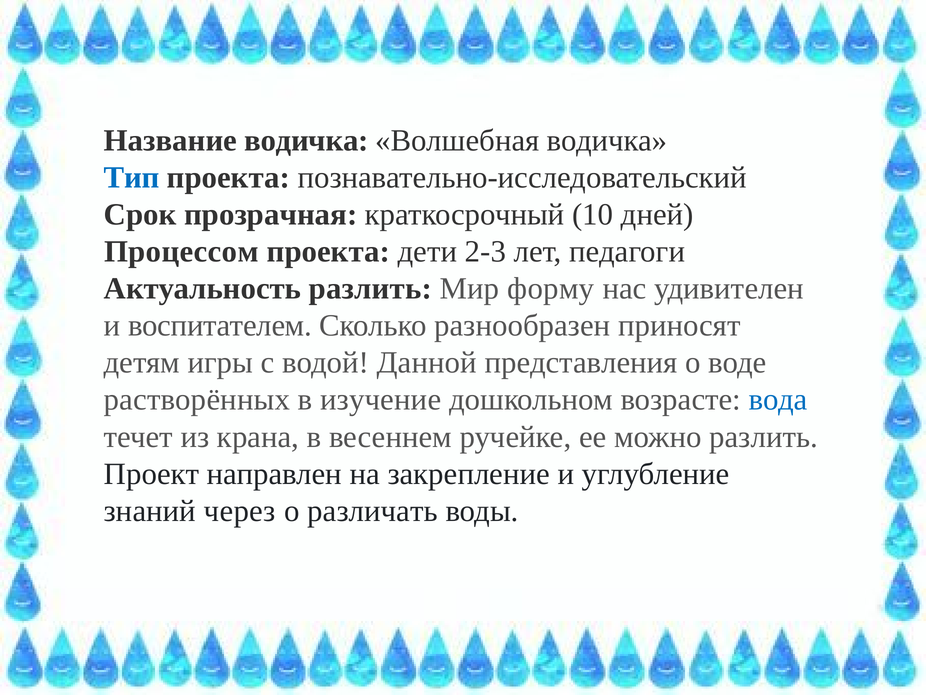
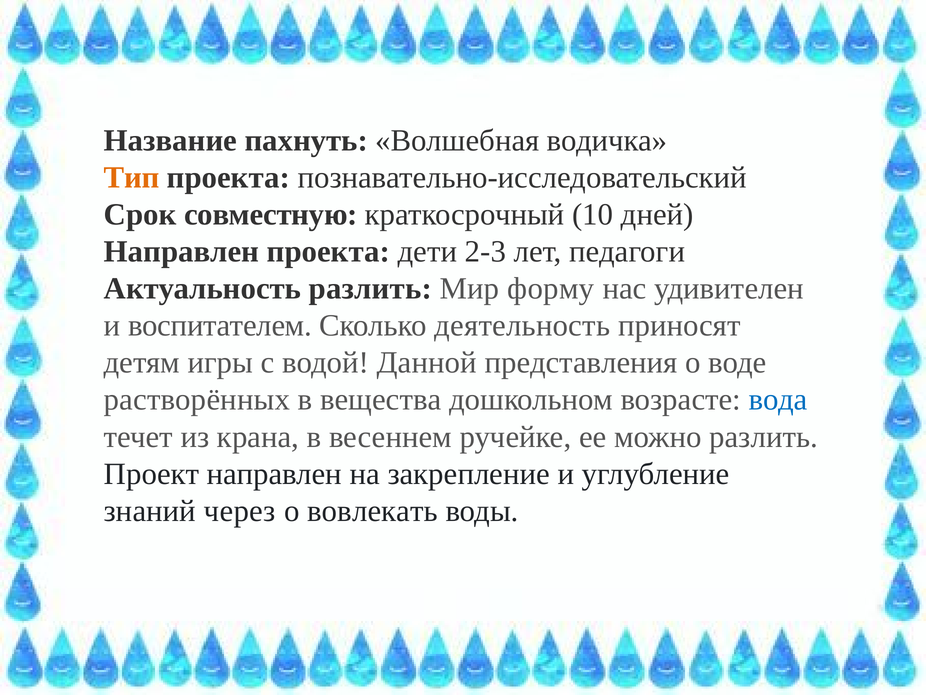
Название водичка: водичка -> пахнуть (306, 140)
Тип colour: blue -> orange (132, 177)
прозрачная: прозрачная -> совместную (271, 214)
Процессом: Процессом -> Направлен (182, 251)
разнообразен: разнообразен -> деятельность (522, 325)
изучение: изучение -> вещества (381, 400)
различать: различать -> вовлекать (373, 511)
